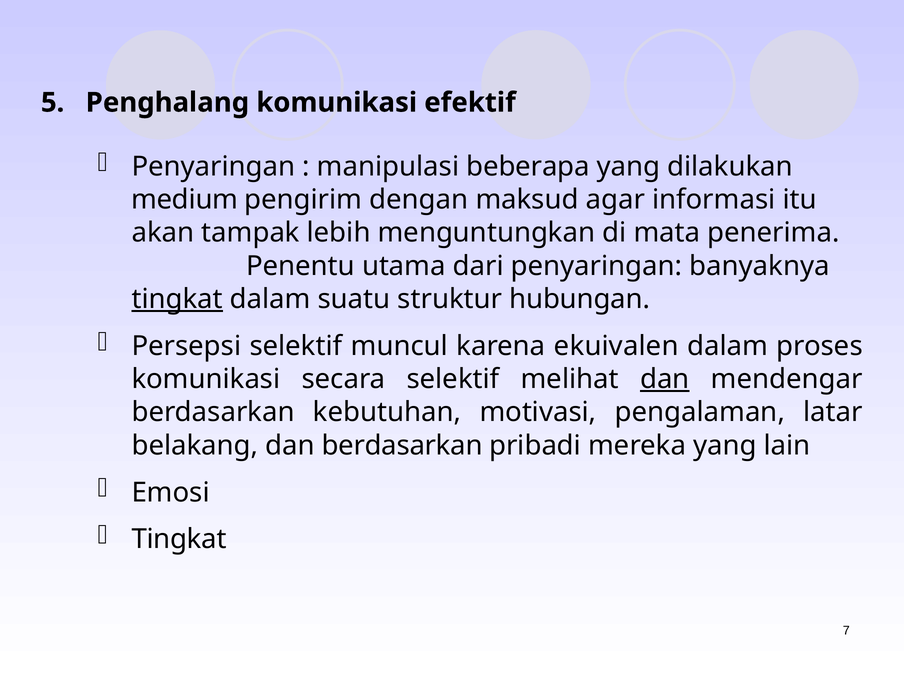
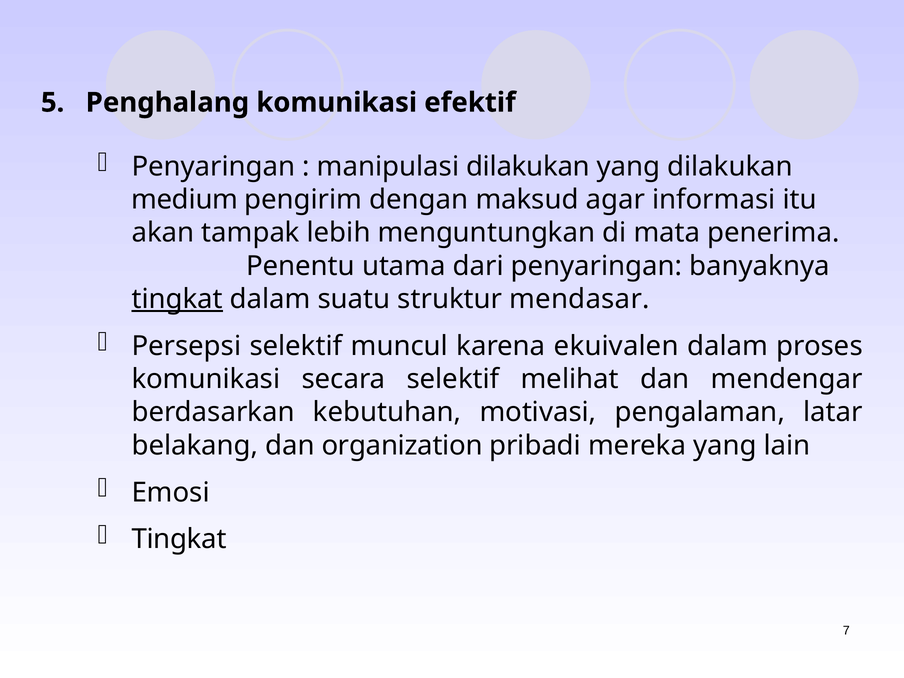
manipulasi beberapa: beberapa -> dilakukan (528, 167)
hubungan: hubungan -> mendasar (579, 299)
dan underline: present -> none (665, 379)
dan berdasarkan: berdasarkan -> organization (402, 445)
